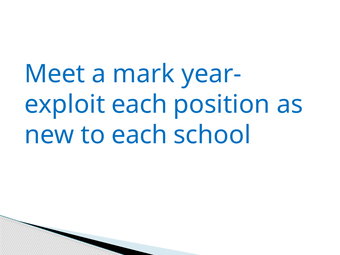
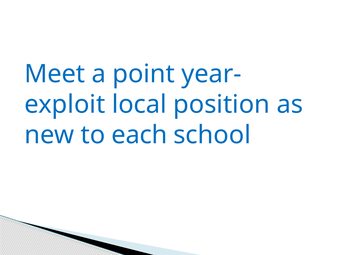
mark: mark -> point (144, 74)
each: each -> local (139, 104)
